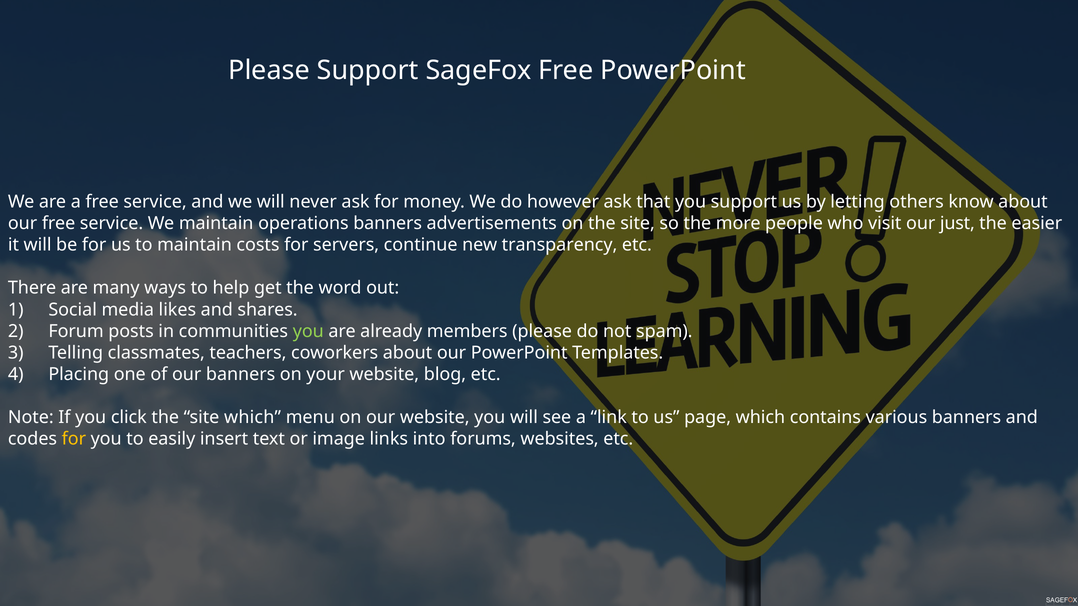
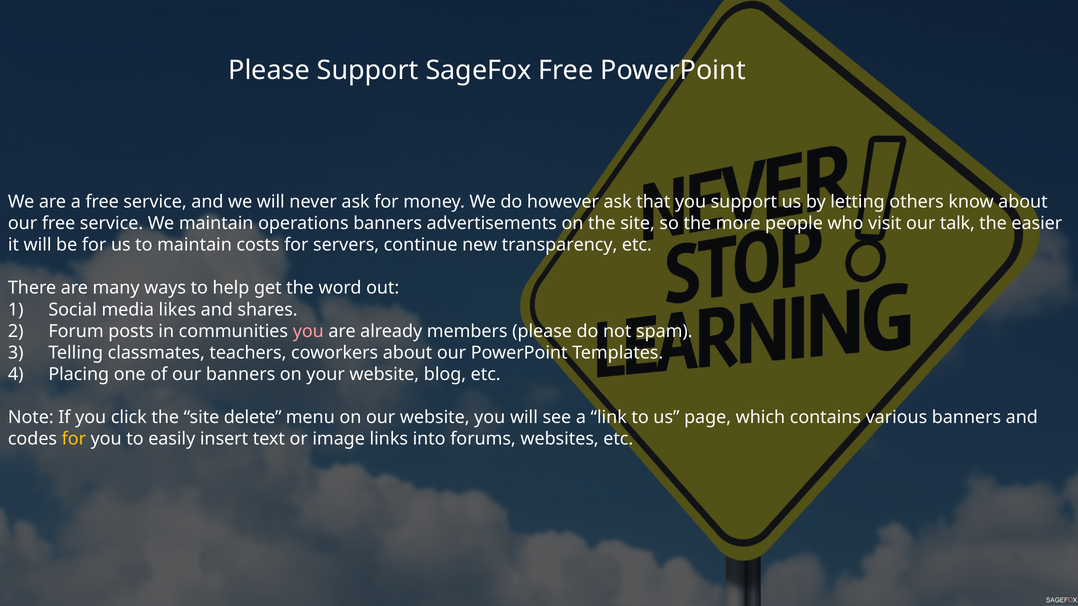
just: just -> talk (957, 224)
you colour: light green -> pink (308, 331)
site which: which -> delete (253, 418)
